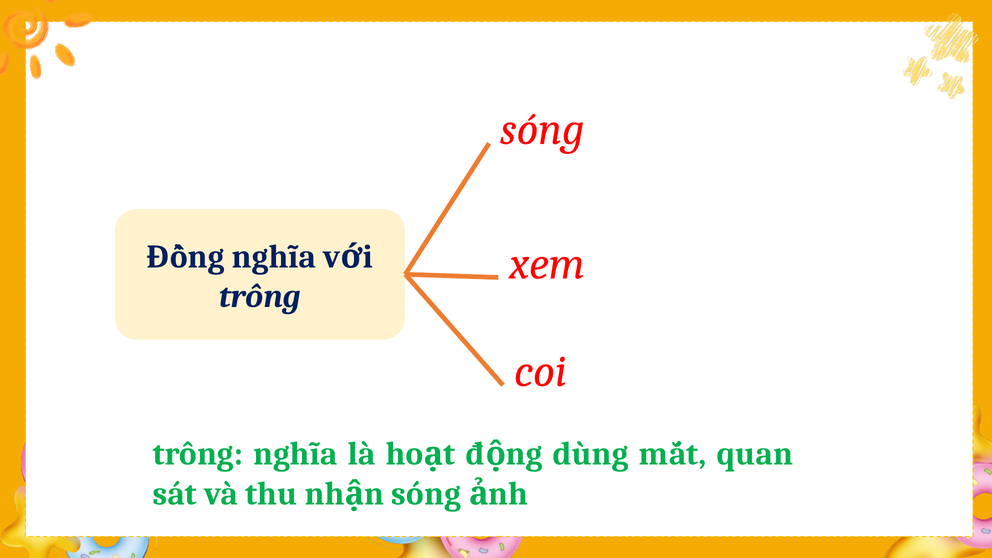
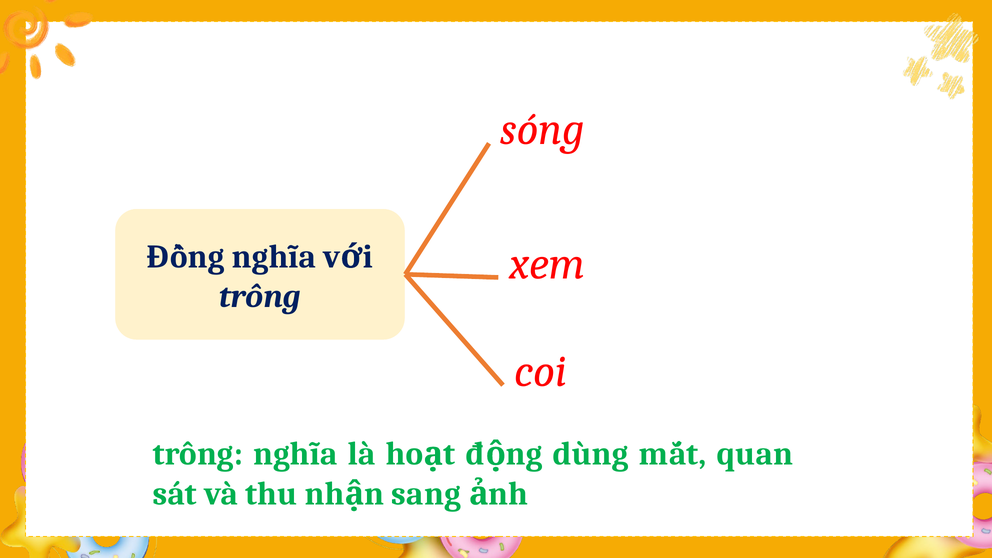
sóng: sóng -> sang (426, 494)
